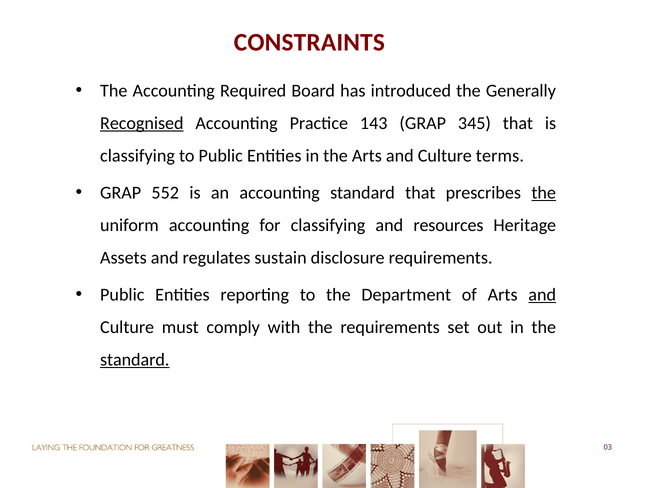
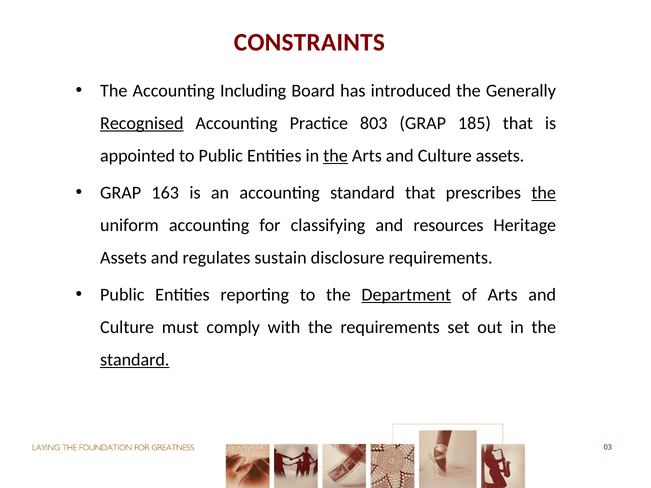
Required: Required -> Including (253, 91)
143: 143 -> 803 (374, 123)
345: 345 -> 185 (474, 123)
classifying: classifying -> appointed (138, 156)
the underline: none -> present (336, 156)
Culture terms: terms -> assets (500, 156)
552: 552 -> 163 (165, 193)
Department underline: none -> present (406, 295)
and underline: present -> none (542, 295)
